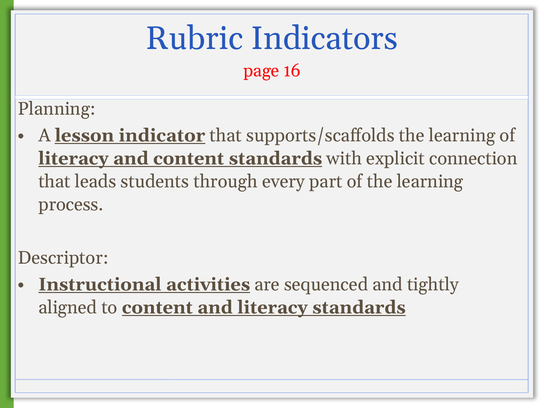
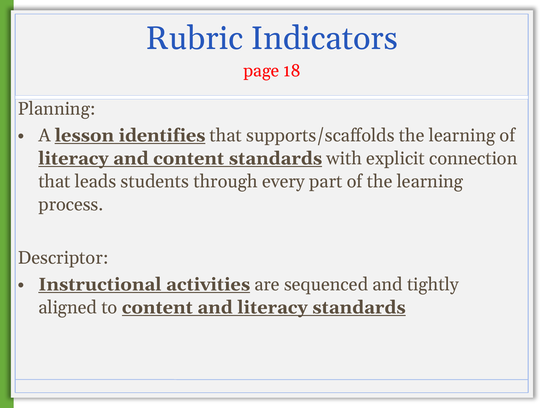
16: 16 -> 18 (292, 71)
indicator: indicator -> identifies (162, 135)
